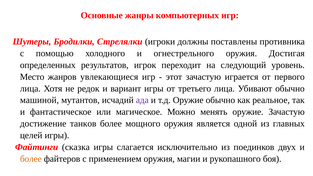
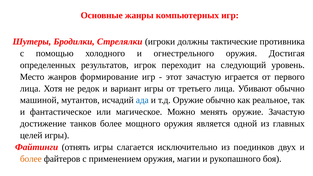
поставлены: поставлены -> тактические (234, 42)
увлекающиеся: увлекающиеся -> формирование (109, 77)
ада colour: purple -> blue (142, 100)
сказка: сказка -> отнять (76, 147)
